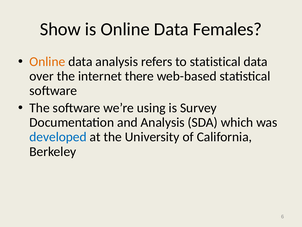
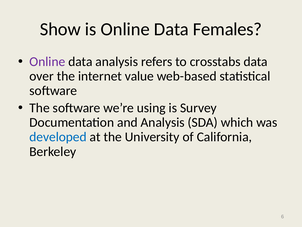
Online colour: orange -> purple (47, 62)
to statistical: statistical -> crosstabs (215, 62)
there: there -> value (139, 76)
